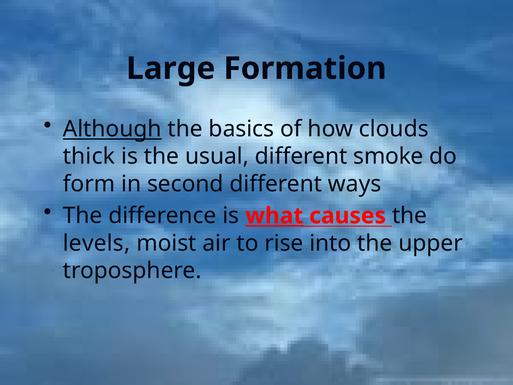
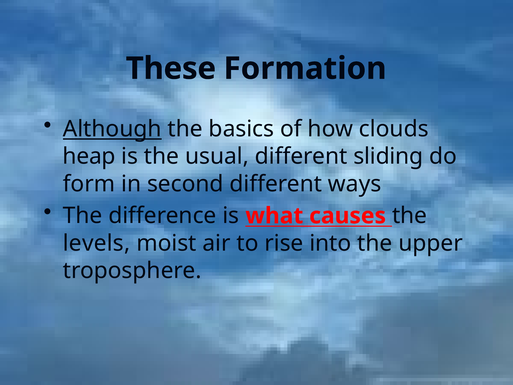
Large: Large -> These (171, 68)
thick: thick -> heap (89, 156)
smoke: smoke -> sliding (388, 156)
what underline: present -> none (274, 216)
